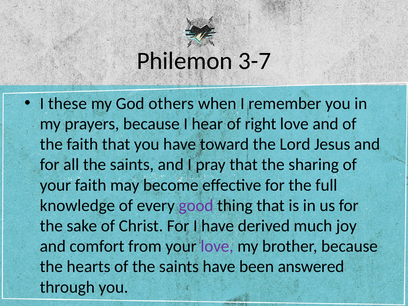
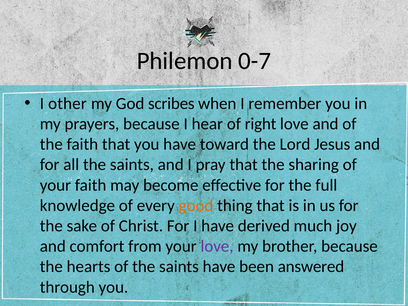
3-7: 3-7 -> 0-7 (255, 61)
these: these -> other (67, 103)
others: others -> scribes (171, 103)
good colour: purple -> orange (196, 205)
